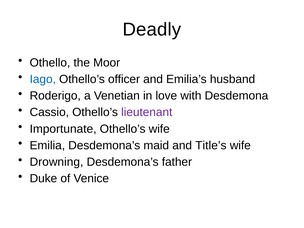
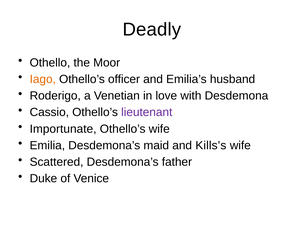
Iago colour: blue -> orange (43, 79)
Title’s: Title’s -> Kills’s (211, 145)
Drowning: Drowning -> Scattered (57, 162)
